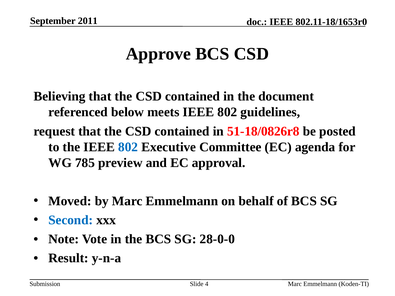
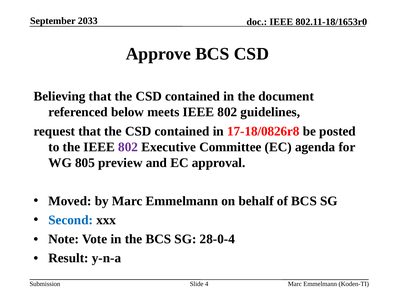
2011: 2011 -> 2033 (88, 21)
51-18/0826r8: 51-18/0826r8 -> 17-18/0826r8 (263, 131)
802 colour: blue -> purple (128, 147)
785: 785 -> 805 (85, 163)
28-0-0: 28-0-0 -> 28-0-4 (217, 239)
